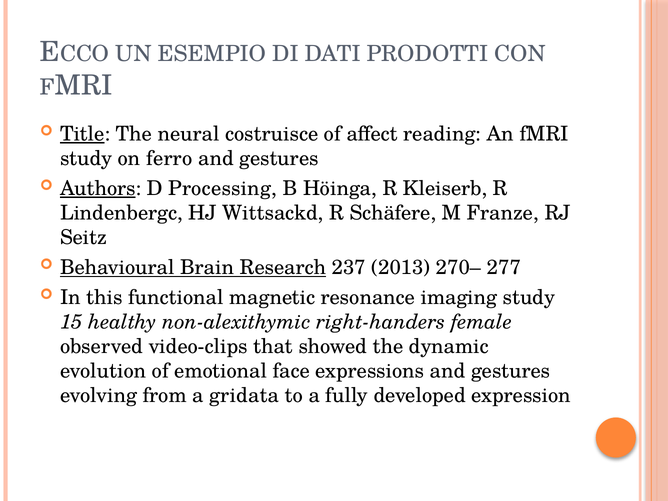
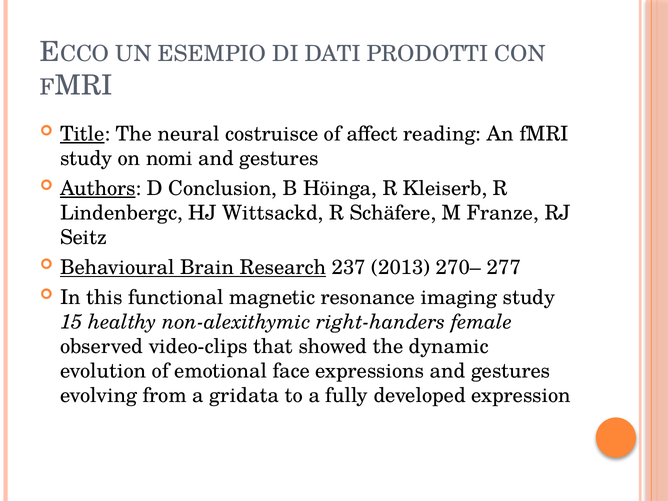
ferro: ferro -> nomi (169, 158)
Processing: Processing -> Conclusion (223, 188)
